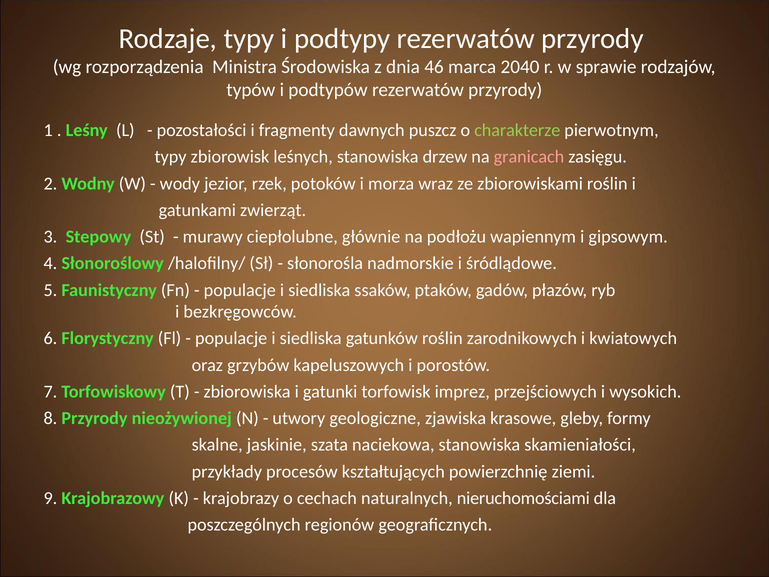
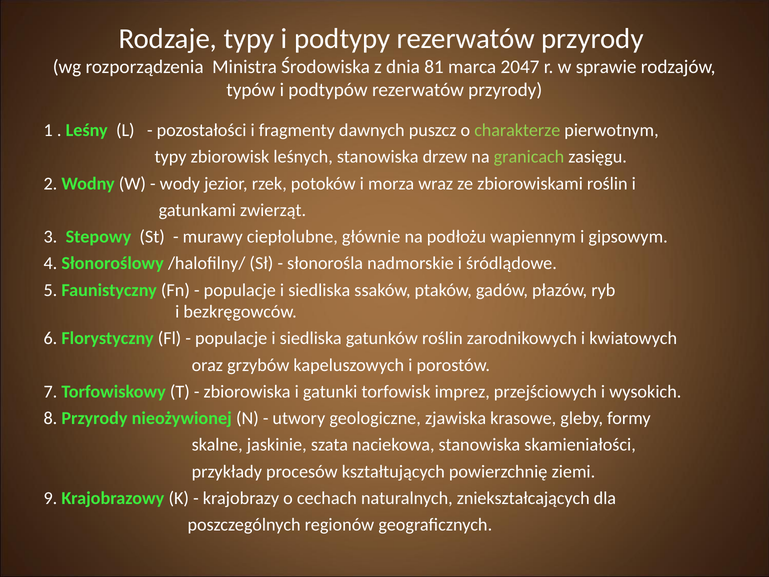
46: 46 -> 81 (434, 67)
2040: 2040 -> 2047 (520, 67)
granicach colour: pink -> light green (529, 157)
nieruchomościami: nieruchomościami -> zniekształcających (523, 498)
